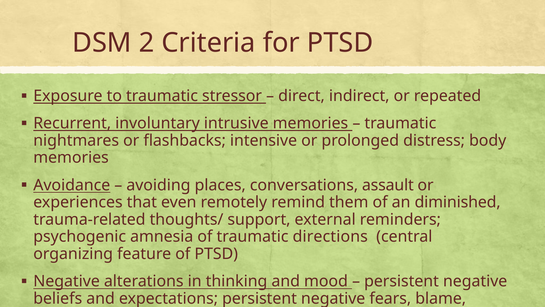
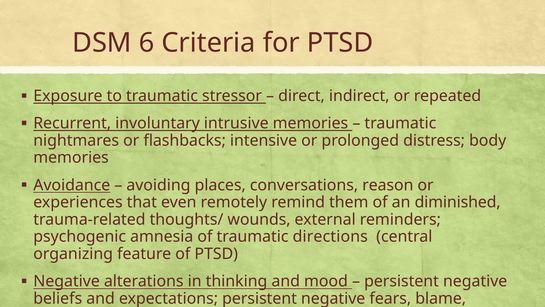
2: 2 -> 6 (147, 43)
assault: assault -> reason (388, 185)
support: support -> wounds (259, 219)
